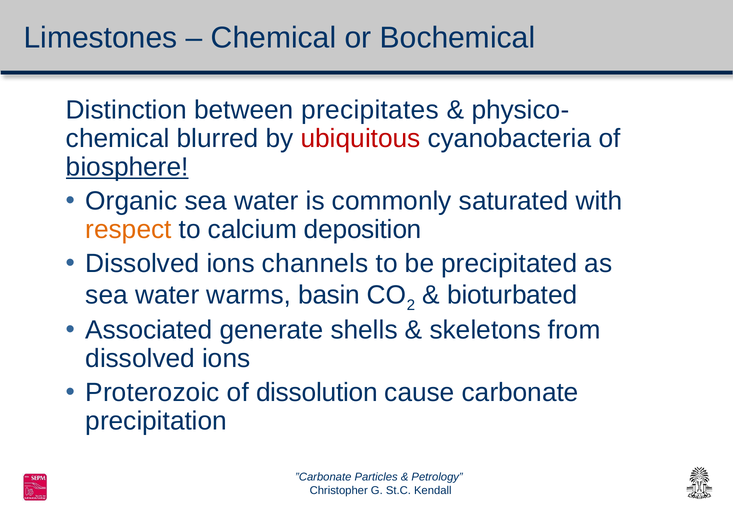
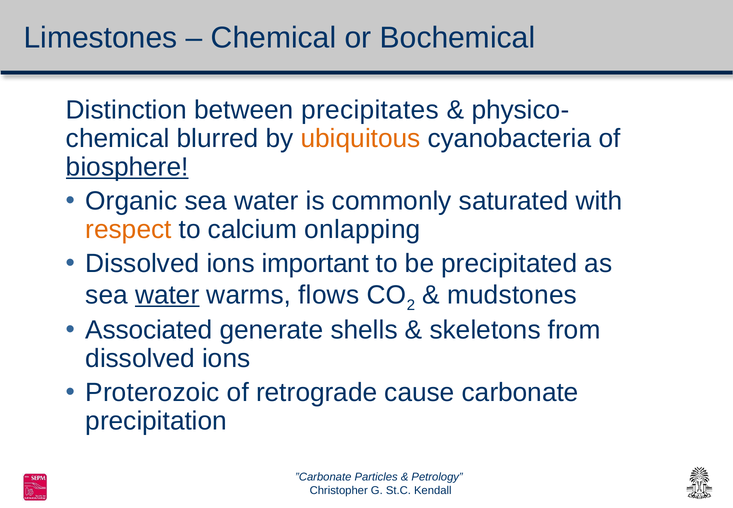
ubiquitous colour: red -> orange (361, 138)
deposition: deposition -> onlapping (362, 229)
channels: channels -> important (315, 263)
water underline: none -> present (167, 295)
basin: basin -> flows (329, 295)
bioturbated: bioturbated -> mudstones (512, 295)
dissolution: dissolution -> retrograde (317, 392)
